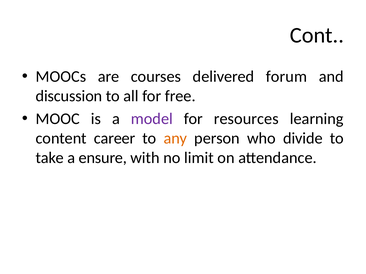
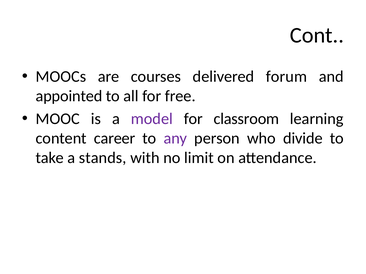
discussion: discussion -> appointed (69, 96)
resources: resources -> classroom (246, 119)
any colour: orange -> purple (175, 139)
ensure: ensure -> stands (103, 158)
